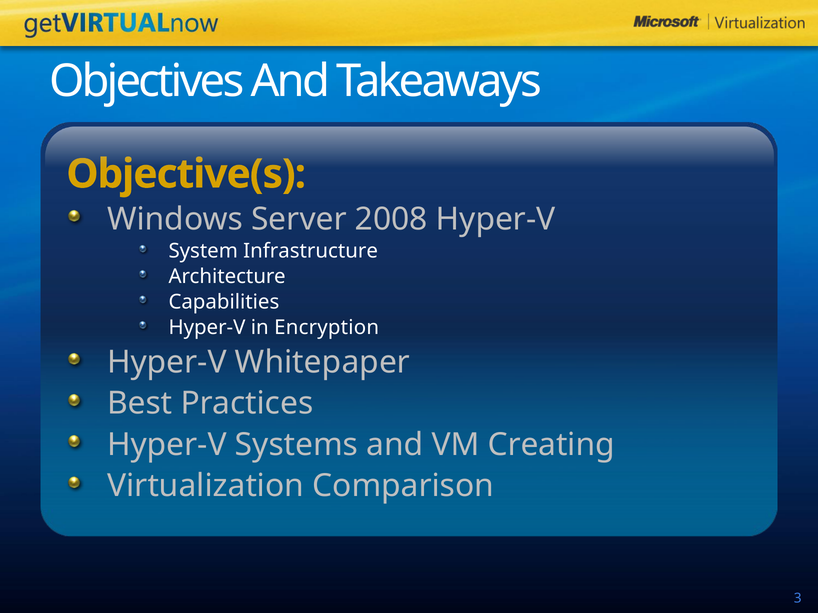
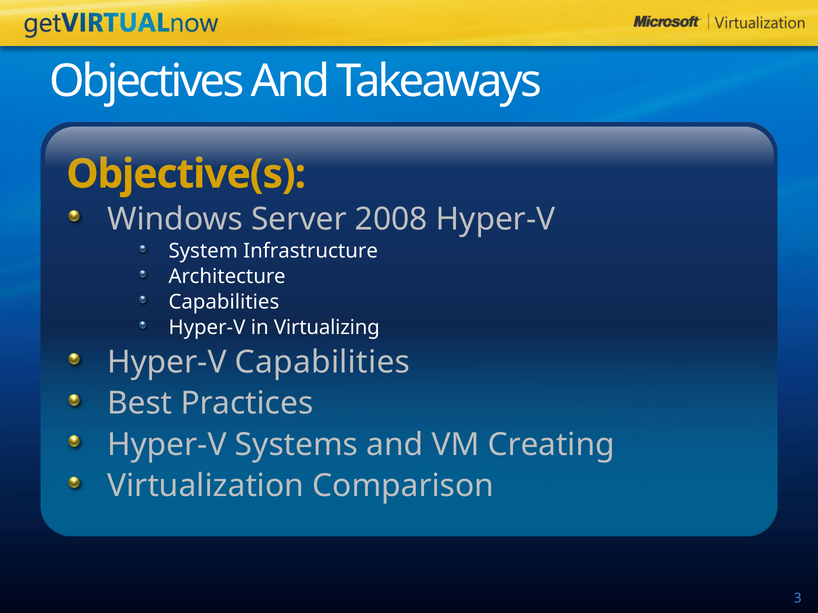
Encryption: Encryption -> Virtualizing (327, 328)
Hyper-V Whitepaper: Whitepaper -> Capabilities (322, 363)
